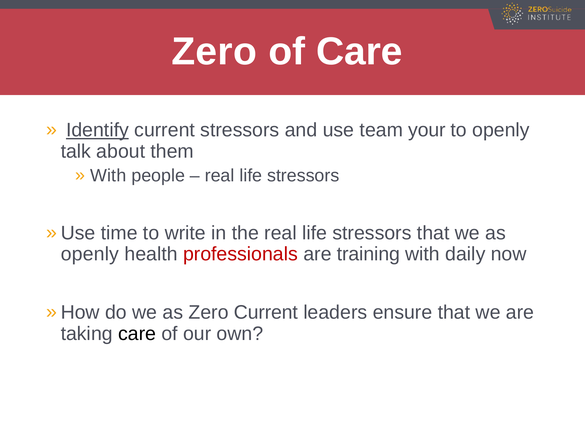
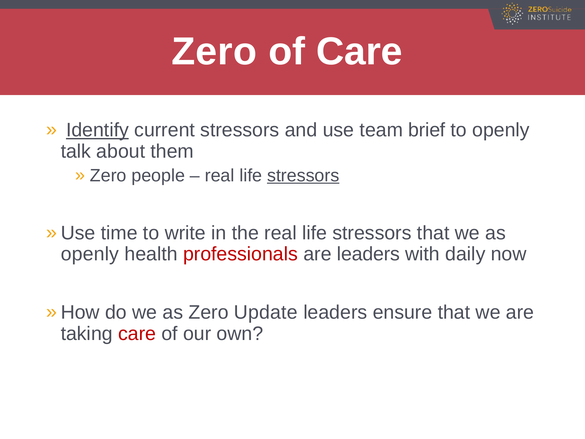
your: your -> brief (427, 130)
With: With -> Zero (108, 175)
stressors underline: none -> present (303, 175)
are training: training -> leaders (368, 254)
Zero Current: Current -> Update (266, 312)
care colour: black -> red (137, 333)
